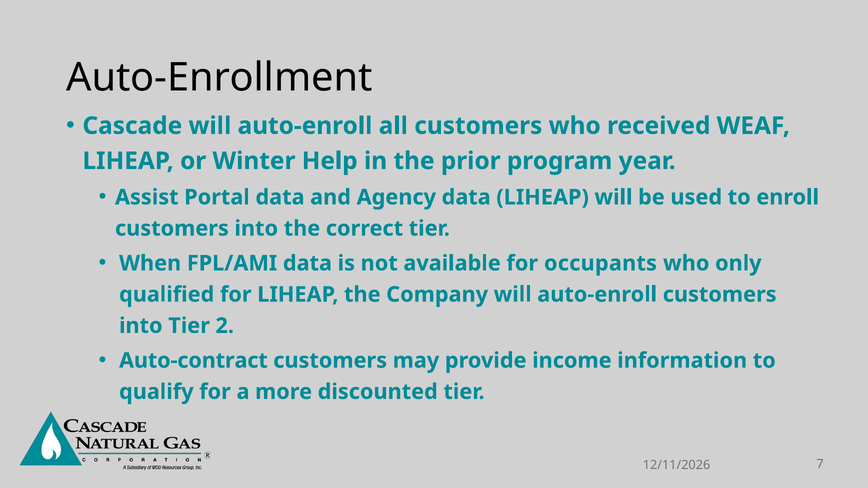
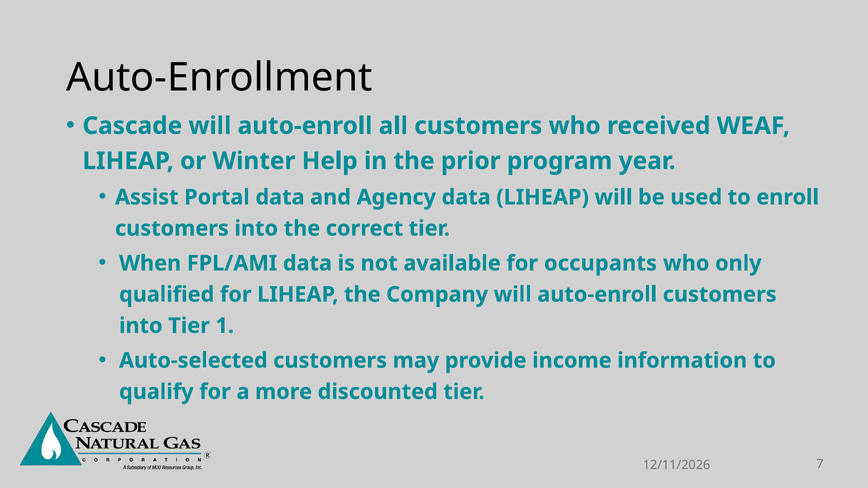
2: 2 -> 1 (225, 326)
Auto-contract: Auto-contract -> Auto-selected (193, 361)
